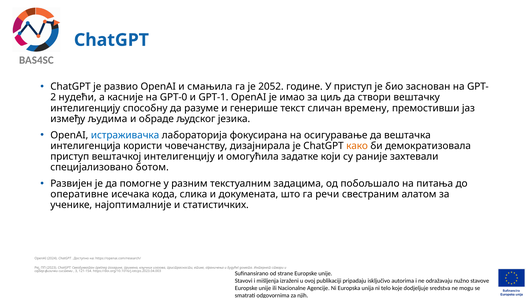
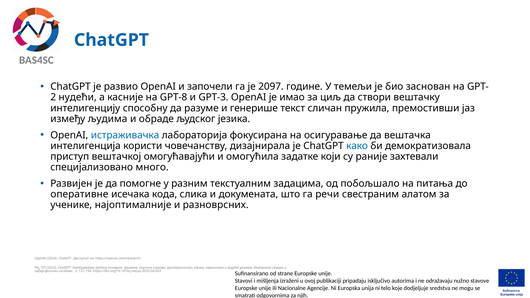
смањила: смањила -> започели (210, 87)
2052: 2052 -> 2097 (271, 87)
У приступ: приступ -> темељи (353, 87)
GPT-0: GPT-0 -> GPT-8 (174, 97)
GPT-1: GPT-1 -> GPT-3 (213, 97)
времену: времену -> пружила (367, 108)
како colour: orange -> blue (357, 146)
вештачкој интелигенцију: интелигенцију -> омогућавајући (179, 157)
ботом: ботом -> много (152, 167)
статистичких: статистичких -> разноврсних (216, 205)
